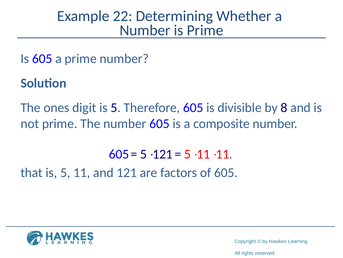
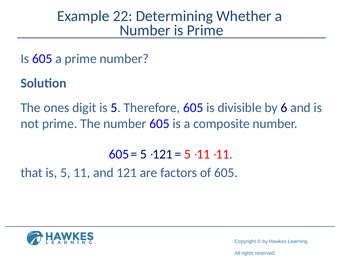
8: 8 -> 6 (284, 107)
